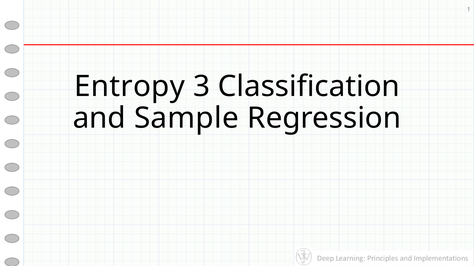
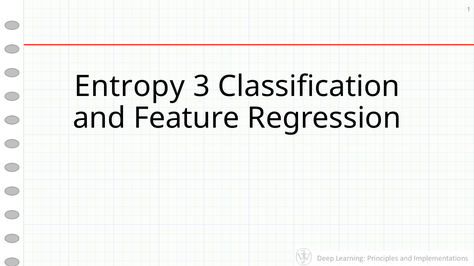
Sample: Sample -> Feature (187, 118)
